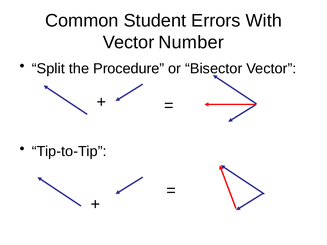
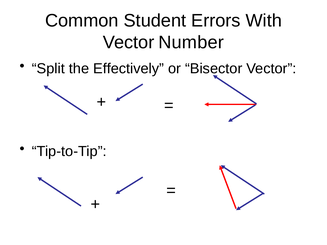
Procedure: Procedure -> Effectively (129, 69)
